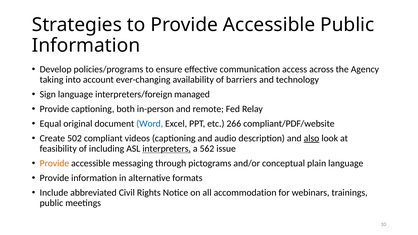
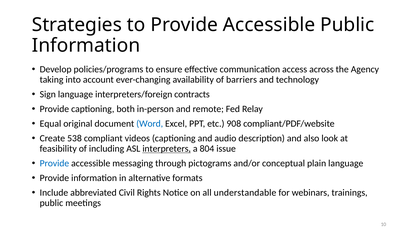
managed: managed -> contracts (192, 94)
266: 266 -> 908 (234, 124)
502: 502 -> 538 (74, 138)
also underline: present -> none (312, 138)
562: 562 -> 804 (207, 149)
Provide colour: orange -> blue (54, 163)
accommodation: accommodation -> understandable (245, 193)
